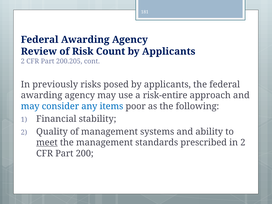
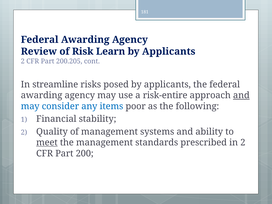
Count: Count -> Learn (111, 51)
previously: previously -> streamline (55, 85)
and underline: none -> present (241, 95)
